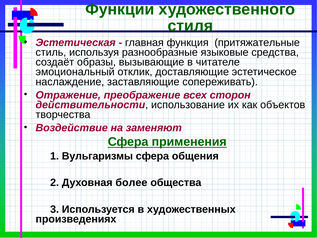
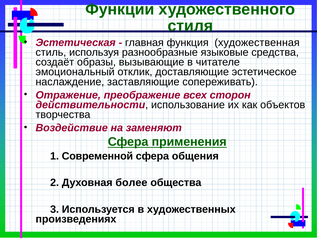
притяжательные: притяжательные -> художественная (257, 43)
Вульгаризмы: Вульгаризмы -> Современной (97, 156)
